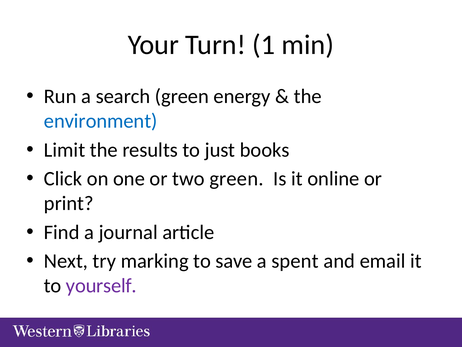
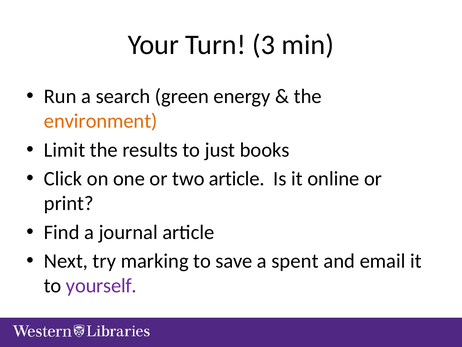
1: 1 -> 3 (264, 45)
environment colour: blue -> orange (101, 121)
two green: green -> article (237, 179)
